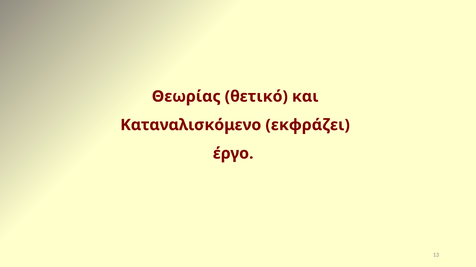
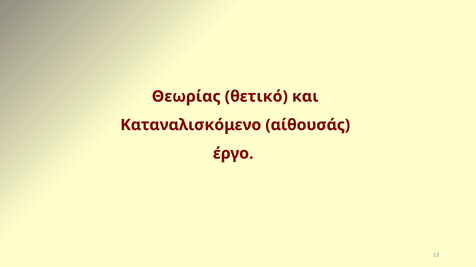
εκφράζει: εκφράζει -> αίθουσάς (308, 125)
